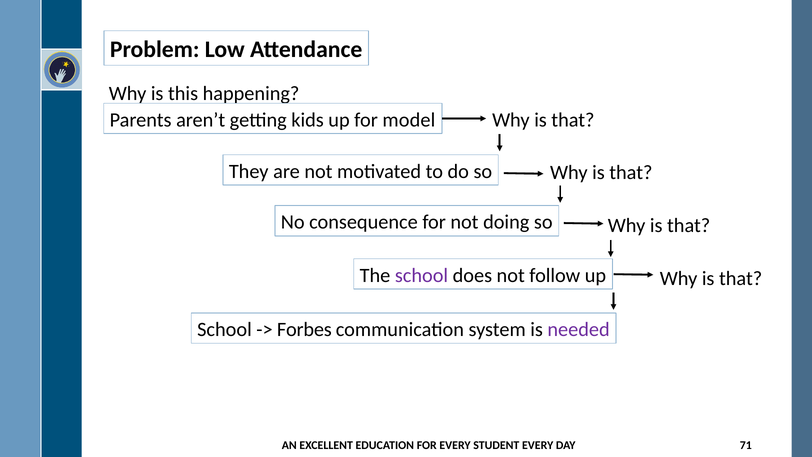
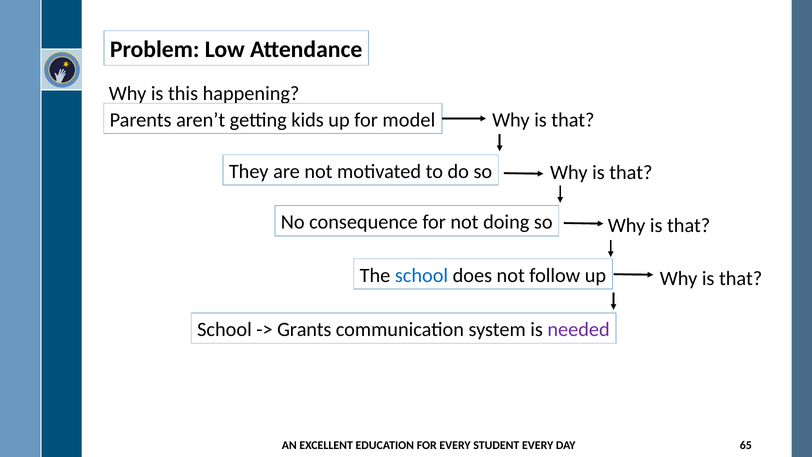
school colour: purple -> blue (422, 275)
Forbes: Forbes -> Grants (304, 329)
71: 71 -> 65 (746, 445)
